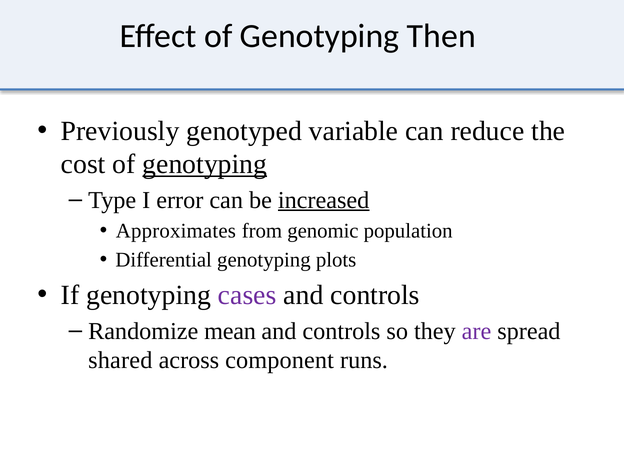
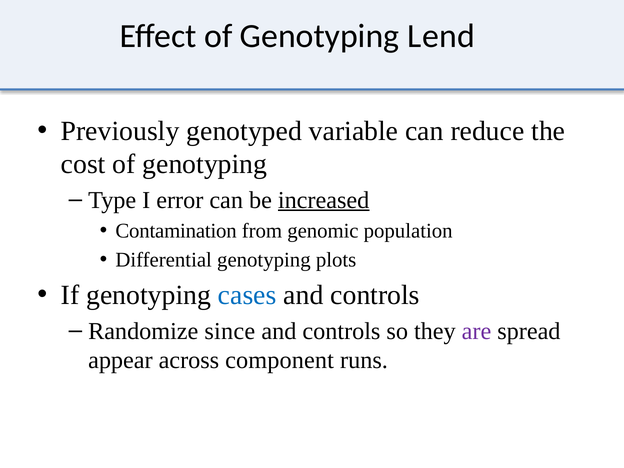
Then: Then -> Lend (441, 36)
genotyping underline: present -> none (205, 164)
Approximates: Approximates -> Contamination (176, 231)
cases colour: purple -> blue (247, 295)
mean: mean -> since (230, 331)
shared: shared -> appear (120, 360)
